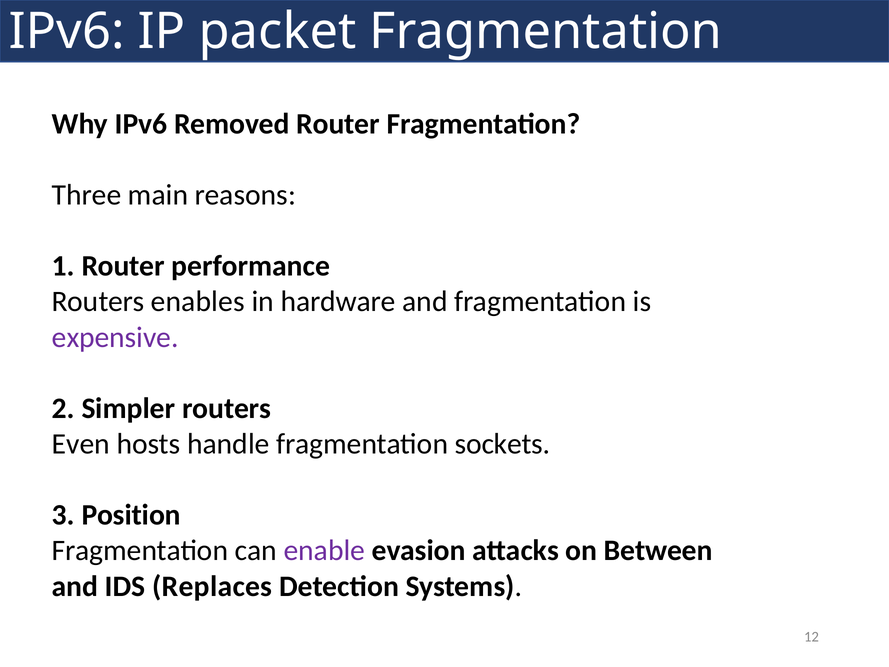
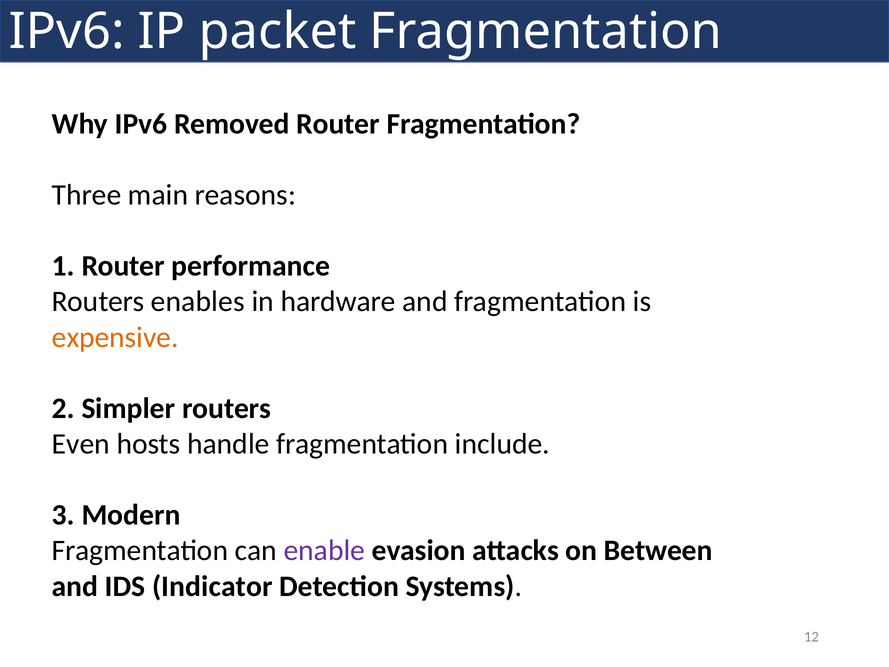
expensive colour: purple -> orange (115, 337)
sockets: sockets -> include (502, 444)
Position: Position -> Modern (131, 515)
Replaces: Replaces -> Indicator (212, 586)
